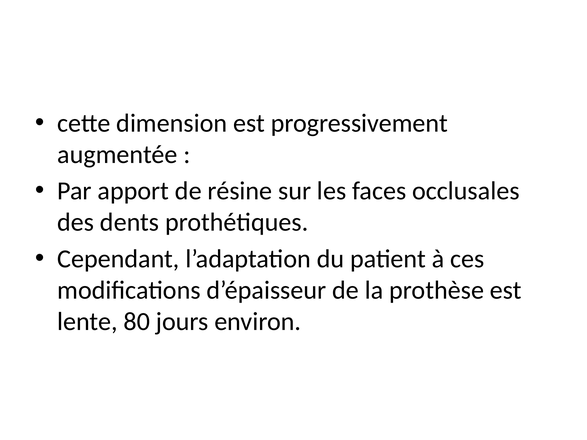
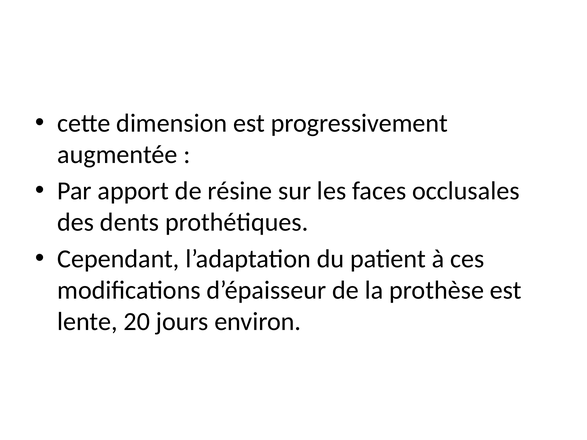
80: 80 -> 20 (137, 322)
